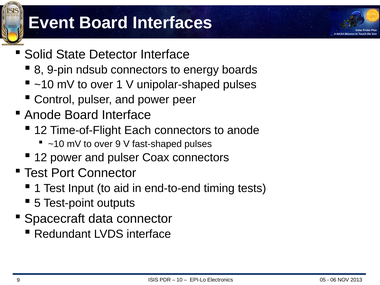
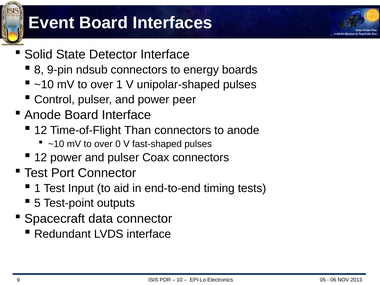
Each: Each -> Than (138, 130)
over 9: 9 -> 0 (118, 144)
